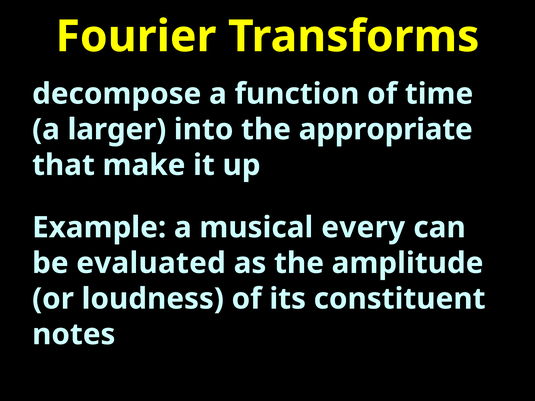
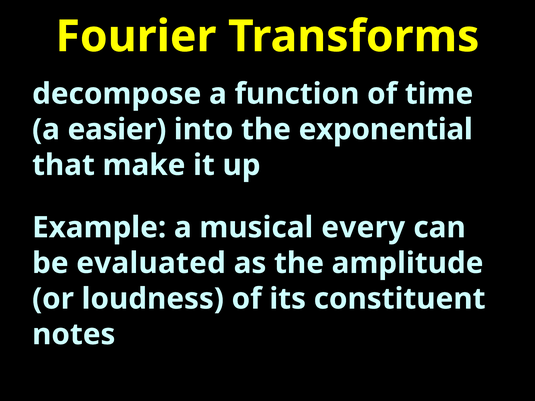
larger: larger -> easier (117, 130)
appropriate: appropriate -> exponential (386, 130)
